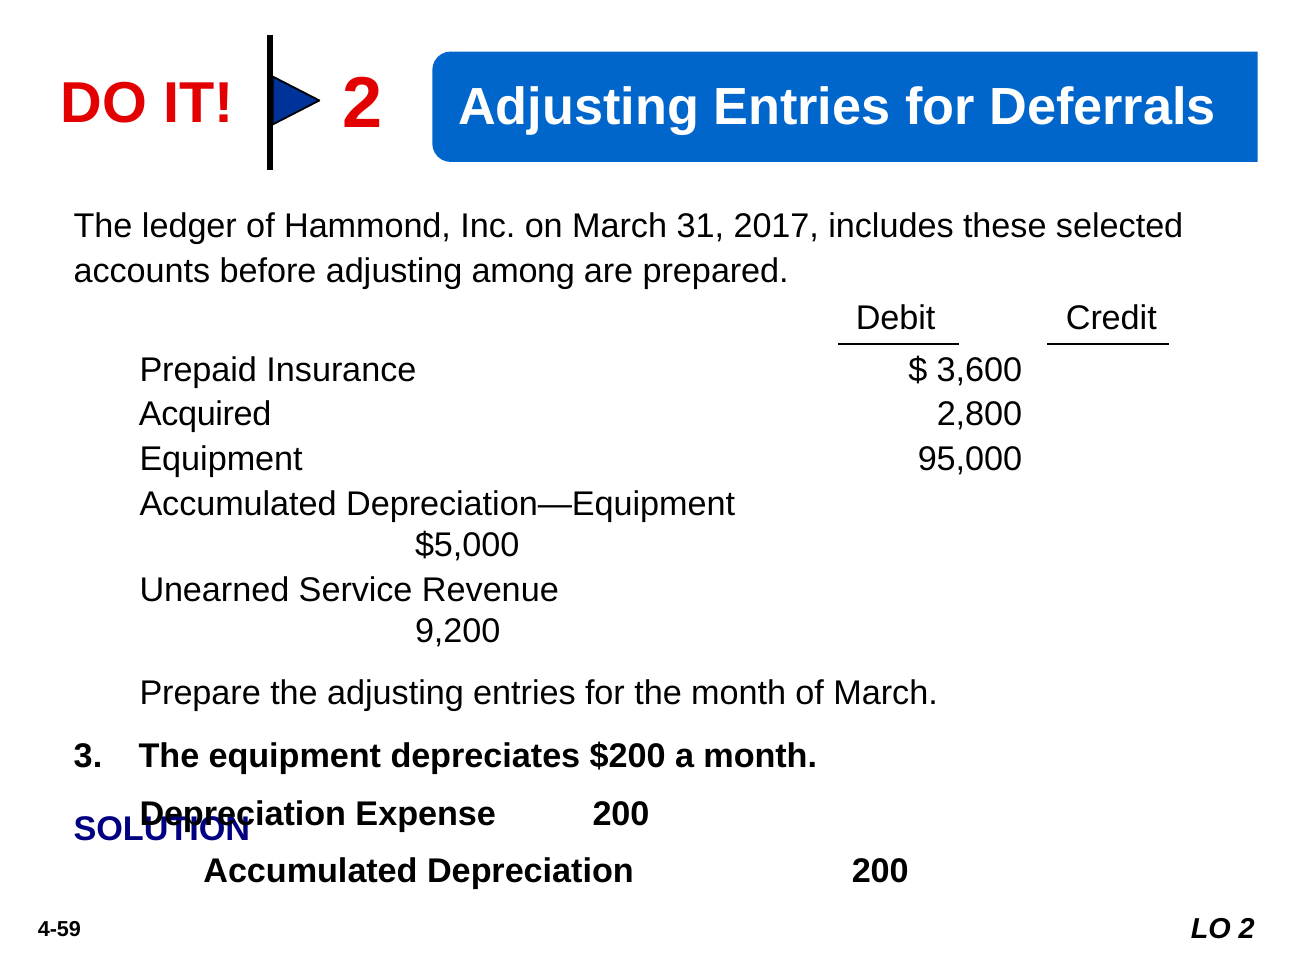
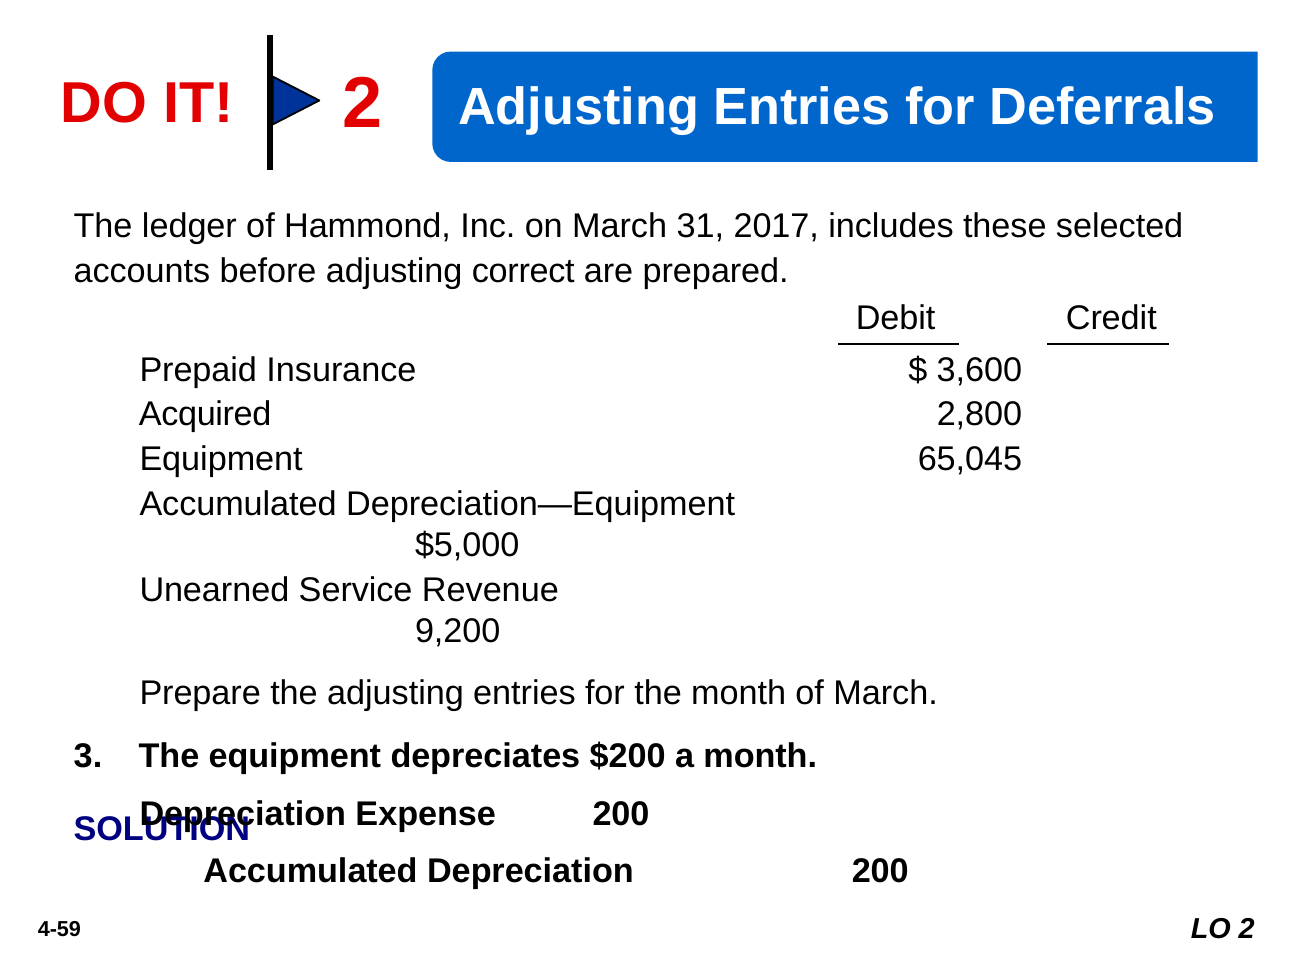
among: among -> correct (523, 271)
95,000: 95,000 -> 65,045 (970, 459)
